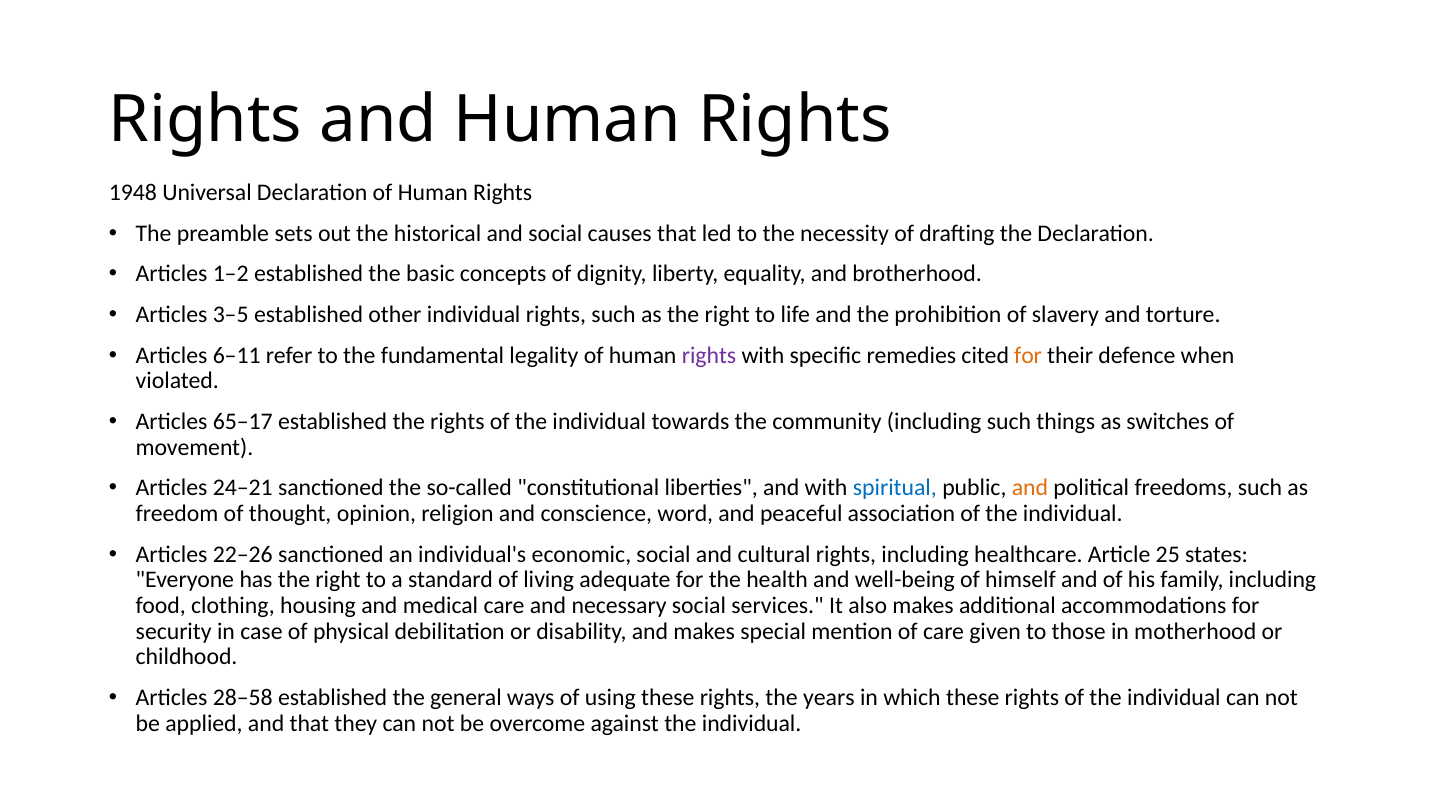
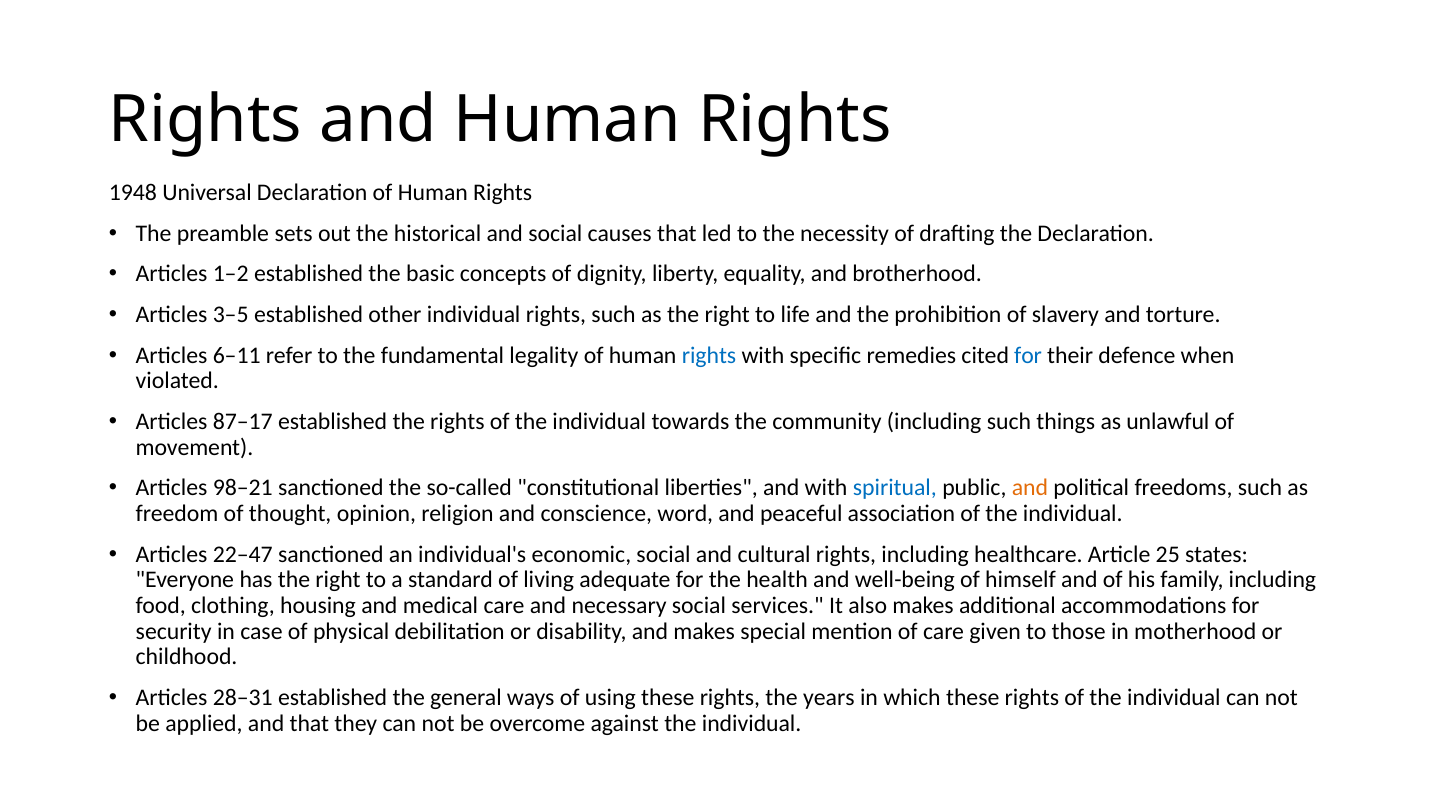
rights colour: purple -> blue (709, 355)
for colour: orange -> blue (1028, 355)
65–17: 65–17 -> 87–17 (243, 421)
switches: switches -> unlawful (1168, 421)
24–21: 24–21 -> 98–21 (243, 488)
22–26: 22–26 -> 22–47 (243, 554)
28–58: 28–58 -> 28–31 (243, 697)
